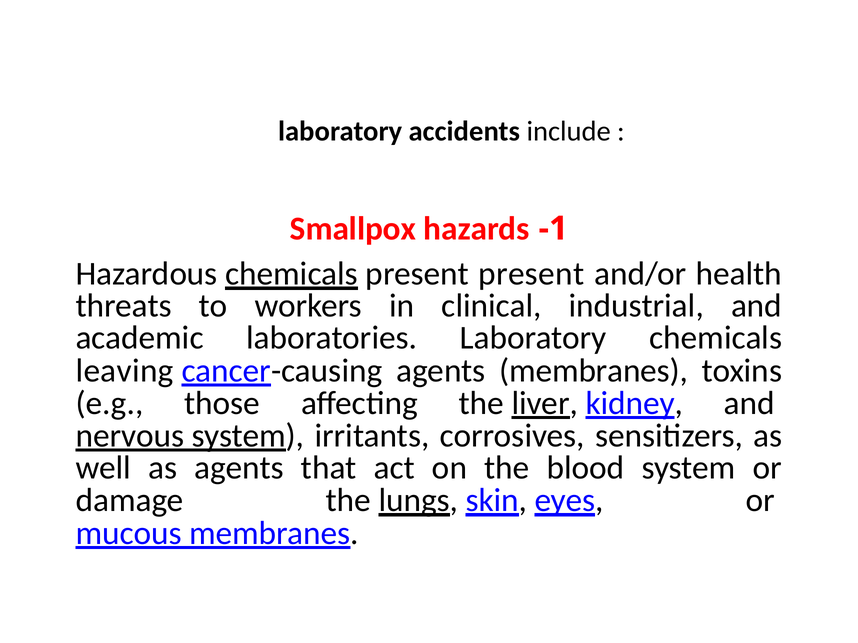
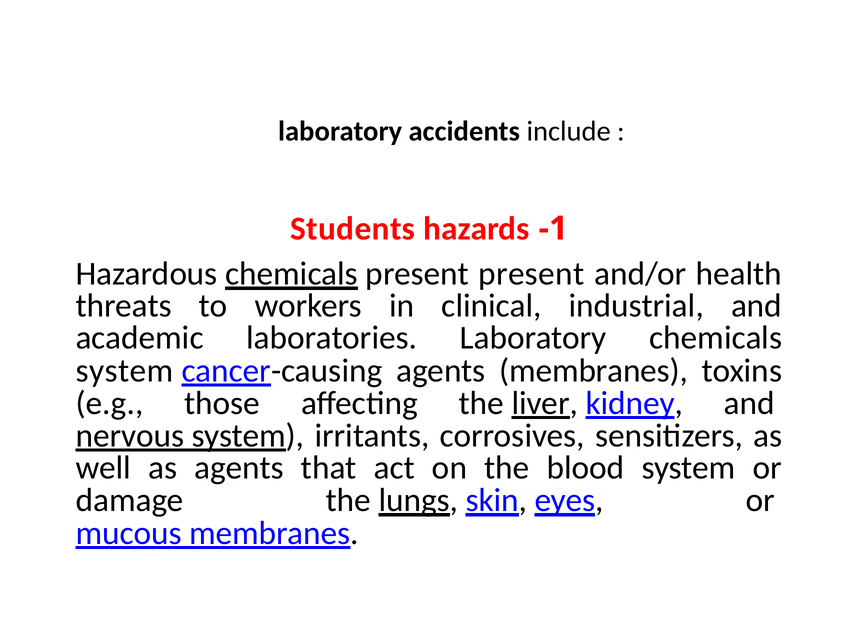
Smallpox: Smallpox -> Students (353, 229)
leaving: leaving -> system (125, 371)
